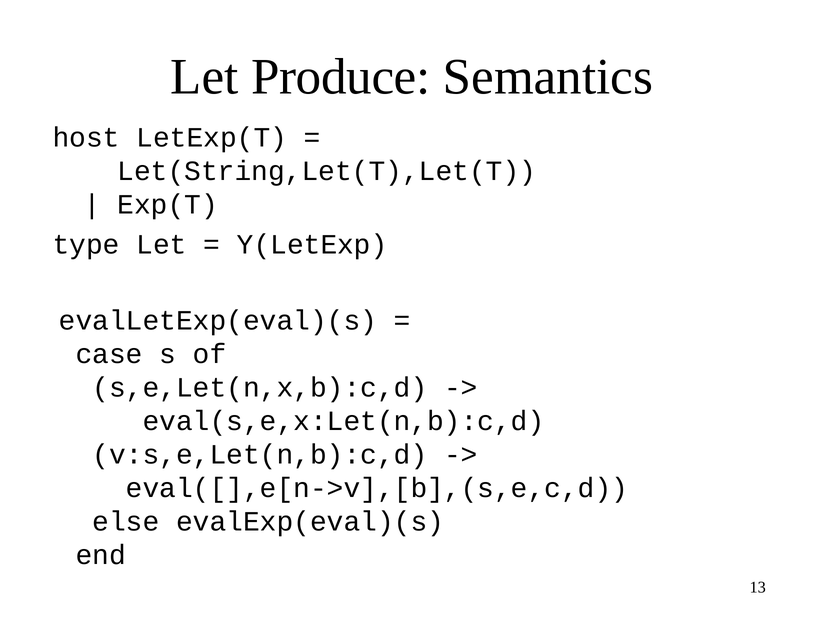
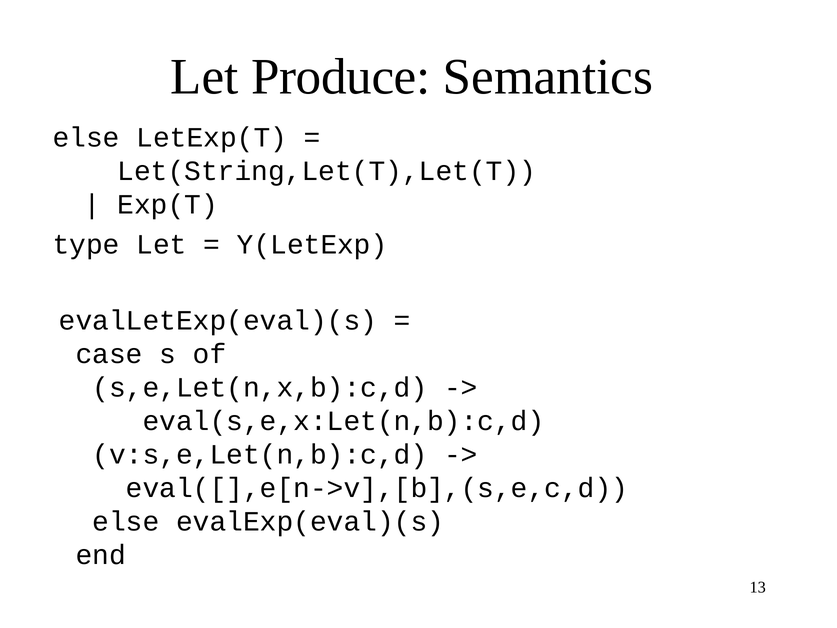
host: host -> else (86, 137)
